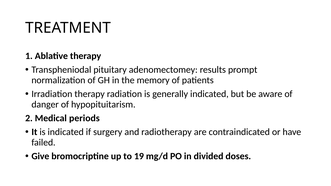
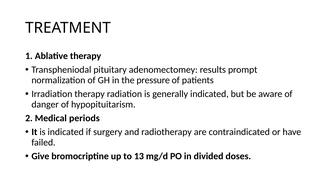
memory: memory -> pressure (153, 80)
19: 19 -> 13 (139, 156)
